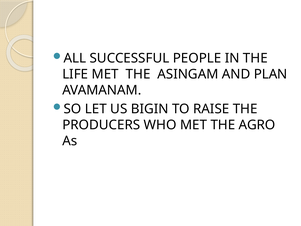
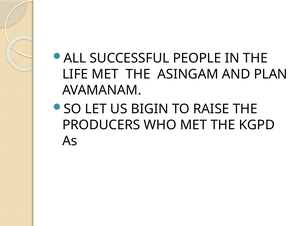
AGRO: AGRO -> KGPD (257, 125)
